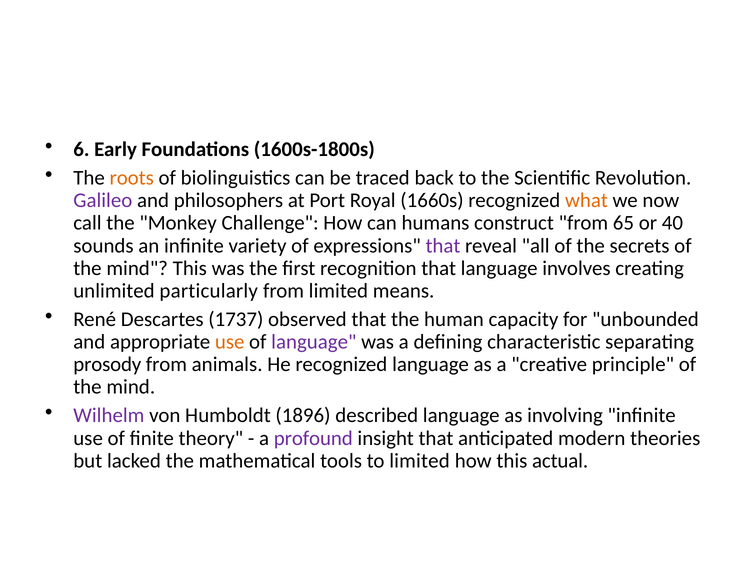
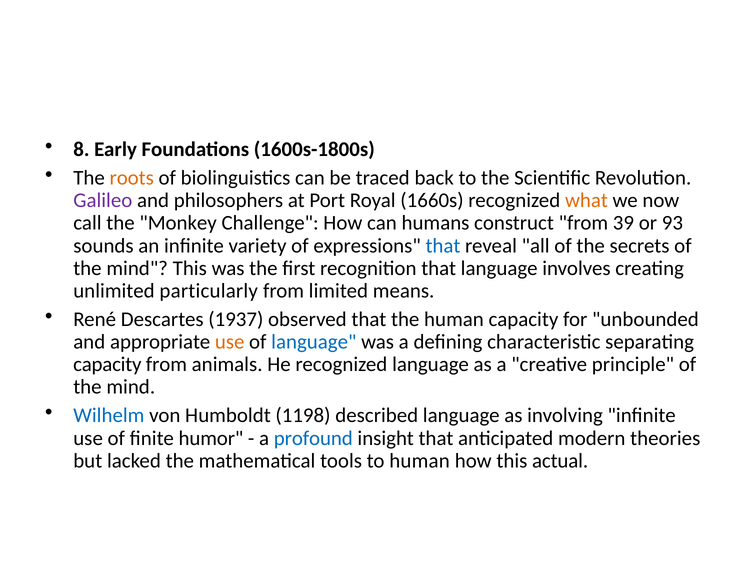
6: 6 -> 8 (81, 149)
65: 65 -> 39 (623, 223)
40: 40 -> 93 (672, 223)
that colour: purple -> blue (443, 246)
1737: 1737 -> 1937 (236, 319)
language colour: purple -> blue (314, 342)
prosody: prosody -> capacity (107, 364)
Wilhelm colour: purple -> blue (109, 416)
1896: 1896 -> 1198 (303, 416)
theory: theory -> humor (211, 438)
profound colour: purple -> blue (313, 438)
to limited: limited -> human (420, 461)
